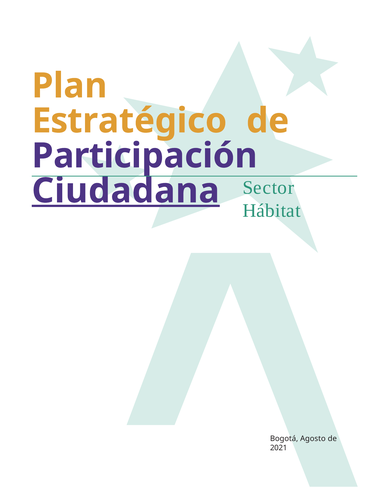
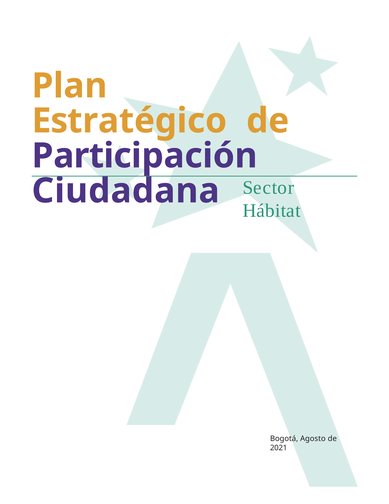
Ciudadana underline: present -> none (126, 191)
